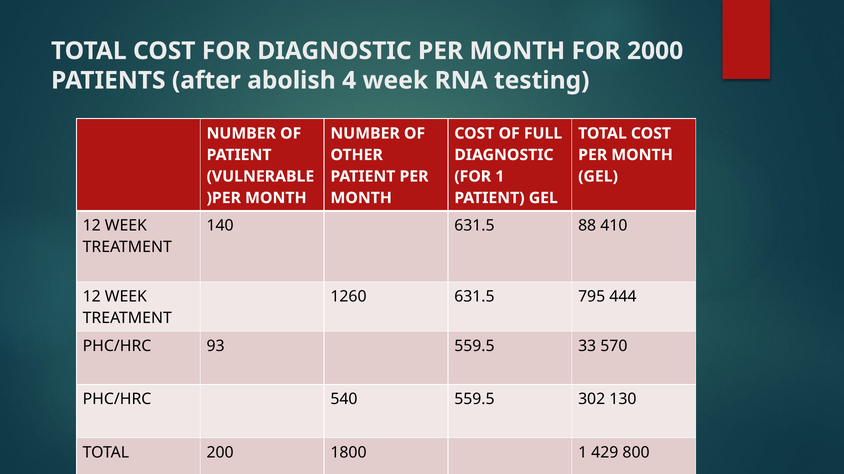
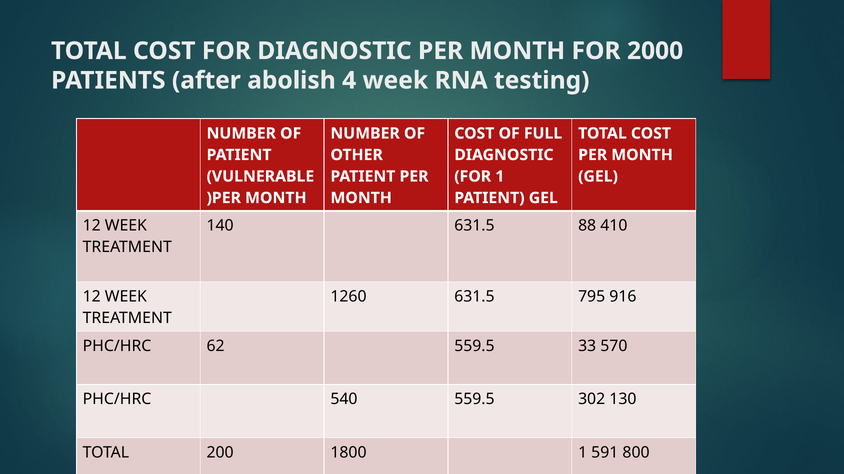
444: 444 -> 916 (623, 297)
93: 93 -> 62 (216, 346)
429: 429 -> 591 (605, 453)
